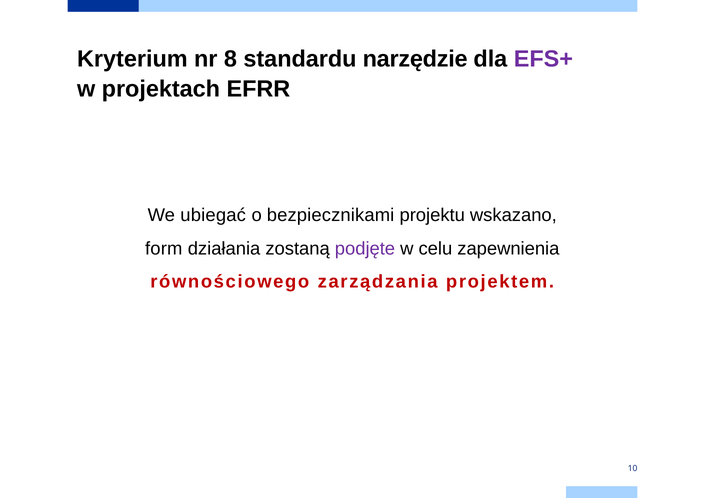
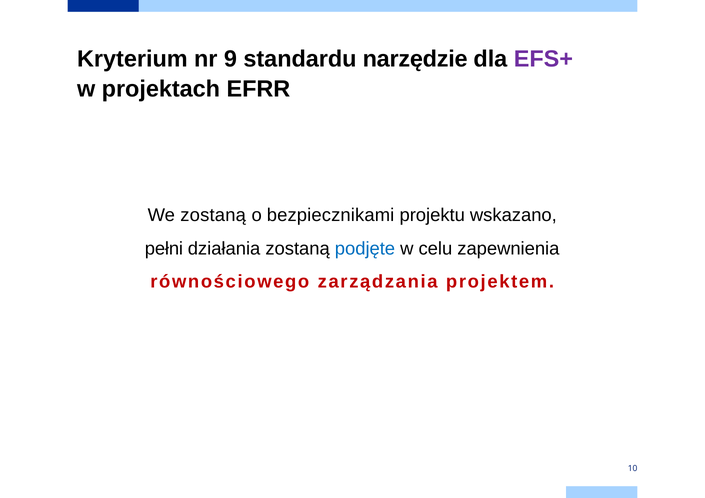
8: 8 -> 9 (230, 59)
We ubiegać: ubiegać -> zostaną (213, 216)
form: form -> pełni (164, 249)
podjęte colour: purple -> blue (365, 249)
